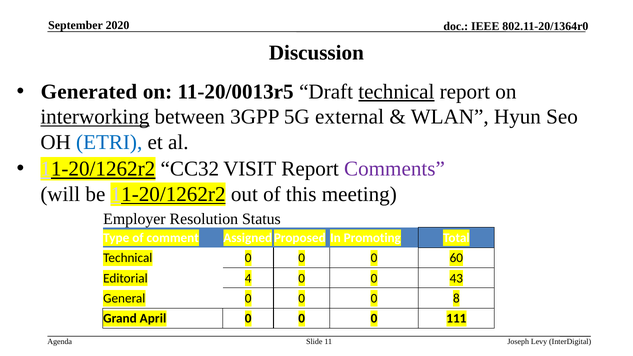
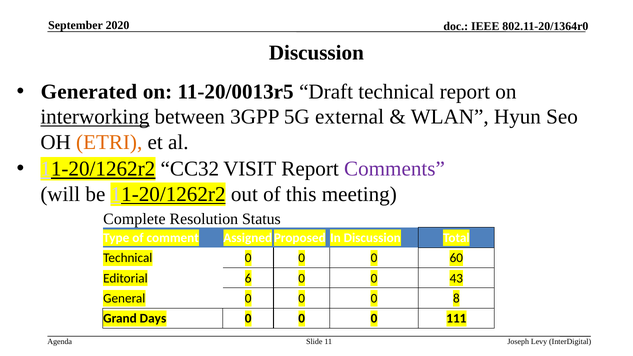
technical underline: present -> none (396, 92)
ETRI colour: blue -> orange (109, 142)
Employer: Employer -> Complete (134, 219)
In Promoting: Promoting -> Discussion (372, 238)
4: 4 -> 6 (248, 278)
April: April -> Days (153, 319)
